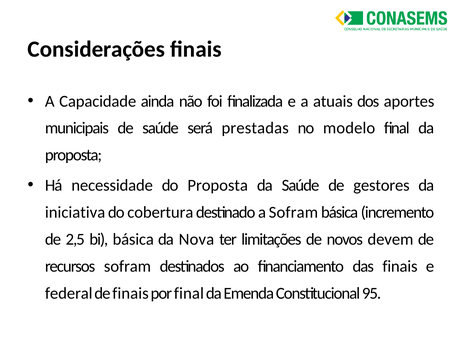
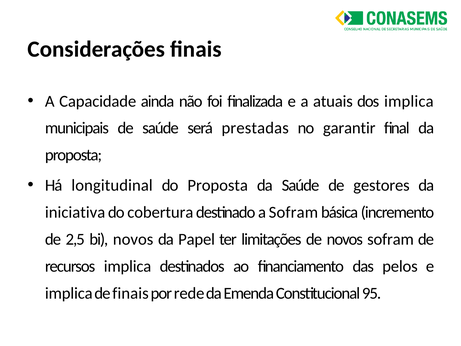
dos aportes: aportes -> implica (409, 101)
modelo: modelo -> garantir (349, 128)
necessidade: necessidade -> longitudinal (112, 185)
bi básica: básica -> novos (133, 239)
Nova: Nova -> Papel (197, 239)
novos devem: devem -> sofram (390, 239)
recursos sofram: sofram -> implica (128, 266)
das finais: finais -> pelos (400, 266)
federal: federal -> implica (69, 293)
por final: final -> rede (189, 293)
